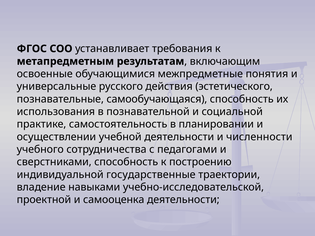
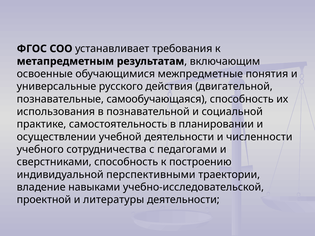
эстетического: эстетического -> двигательной (234, 87)
государственные: государственные -> перспективными (151, 175)
самооценка: самооценка -> литературы (114, 200)
